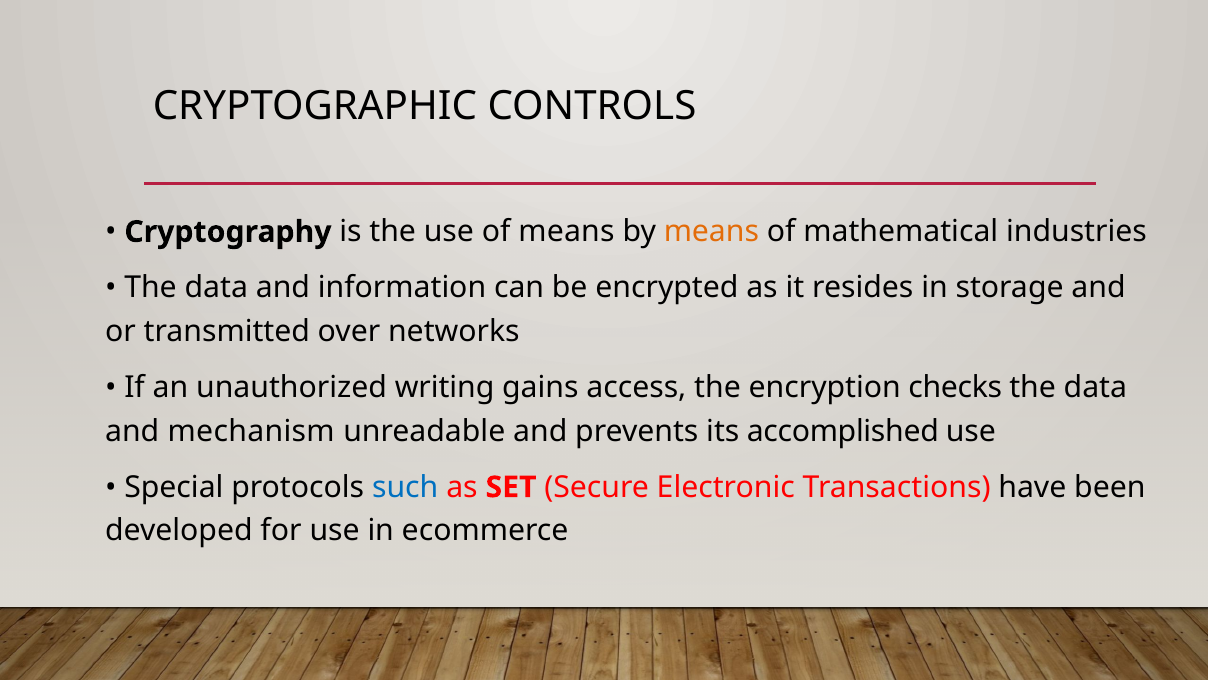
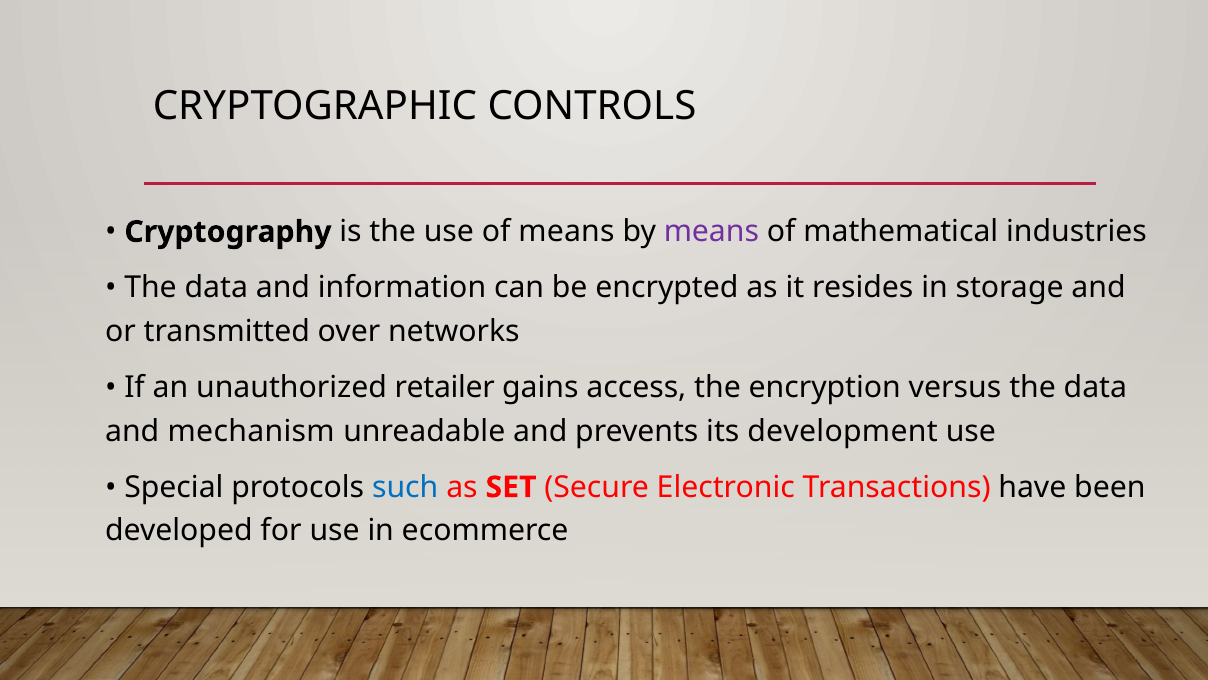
means colour: orange -> purple (711, 232)
writing: writing -> retailer (445, 387)
checks: checks -> versus (955, 387)
accomplished: accomplished -> development (842, 431)
